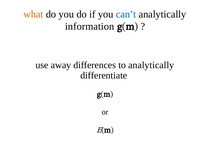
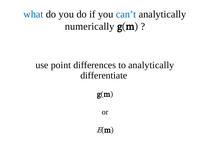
what colour: orange -> blue (33, 14)
information: information -> numerically (90, 26)
away: away -> point (61, 65)
